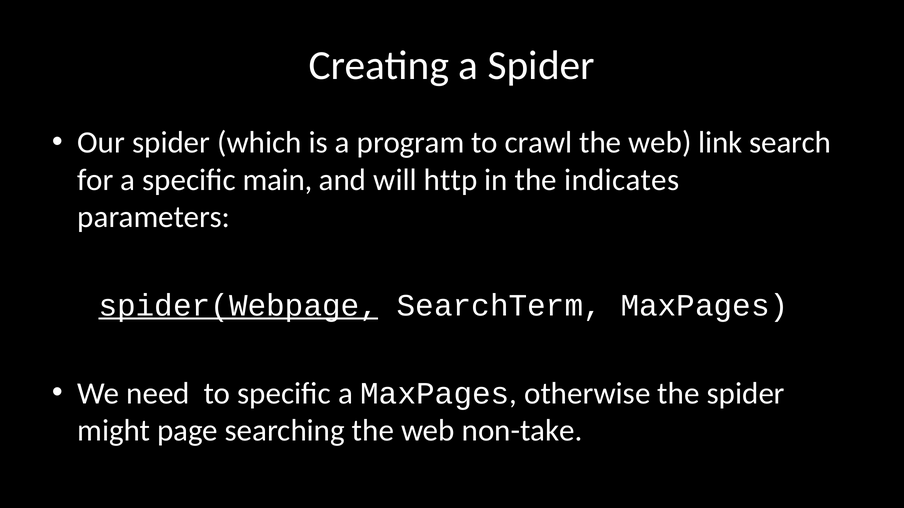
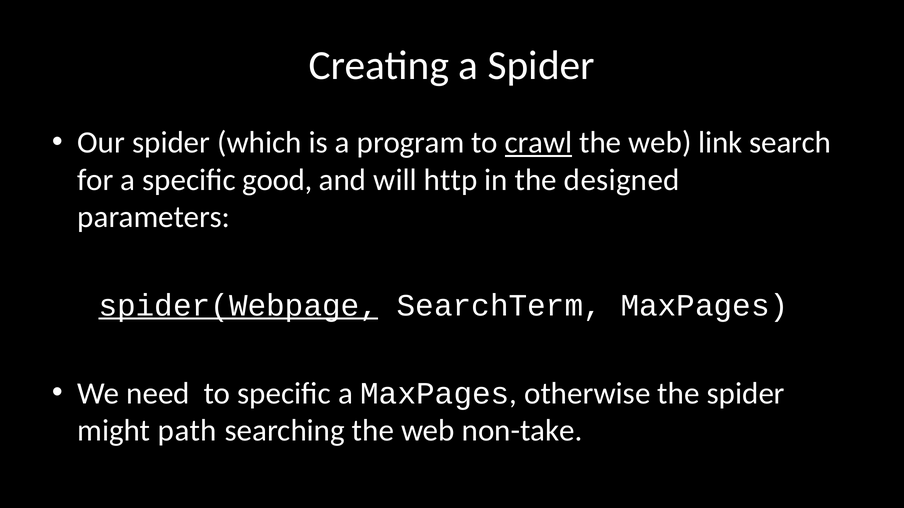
crawl underline: none -> present (539, 143)
main: main -> good (278, 180)
indicates: indicates -> designed (622, 180)
page: page -> path (187, 431)
